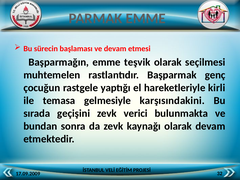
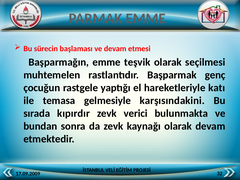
kirli: kirli -> katı (217, 88)
geçişini: geçişini -> kıpırdır (74, 113)
